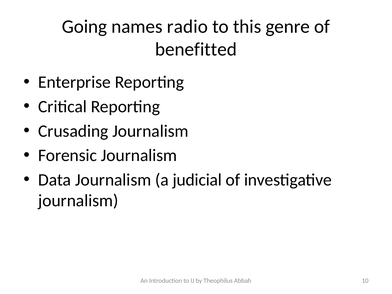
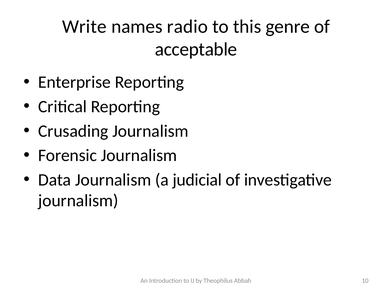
Going: Going -> Write (84, 26)
benefitted: benefitted -> acceptable (196, 49)
